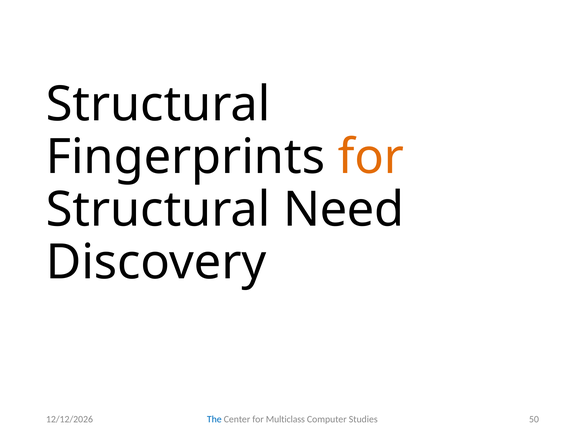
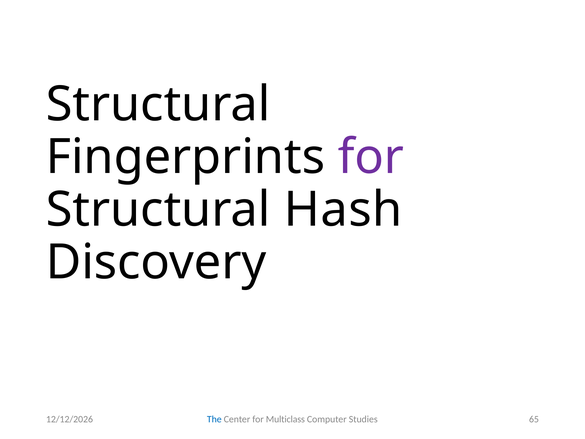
for colour: orange -> purple (371, 157)
Need: Need -> Hash (343, 210)
50: 50 -> 65 (534, 419)
